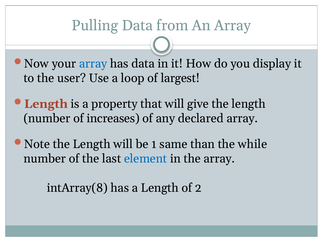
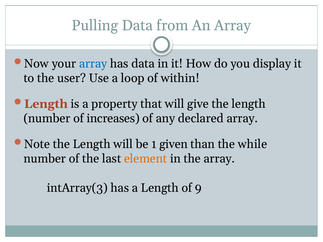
largest: largest -> within (180, 78)
same: same -> given (174, 144)
element colour: blue -> orange (146, 159)
intArray(8: intArray(8 -> intArray(3 (77, 188)
2: 2 -> 9 (198, 188)
